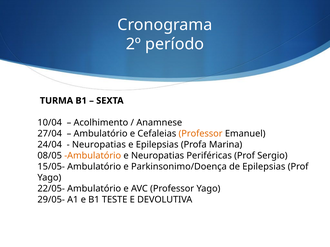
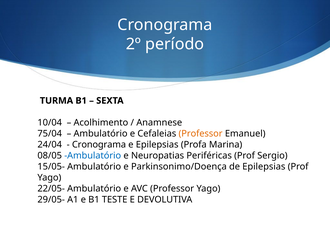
27/04: 27/04 -> 75/04 (50, 134)
Neuropatias: Neuropatias -> Cronograma (99, 145)
Ambulatório colour: orange -> blue (93, 156)
